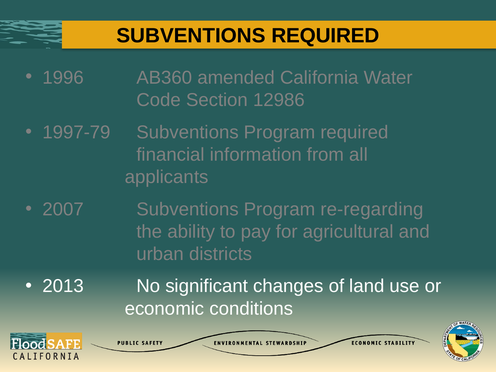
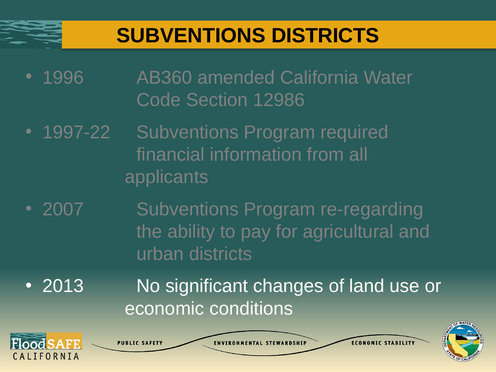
SUBVENTIONS REQUIRED: REQUIRED -> DISTRICTS (325, 36)
1997-79: 1997-79 -> 1997-22 (76, 132)
